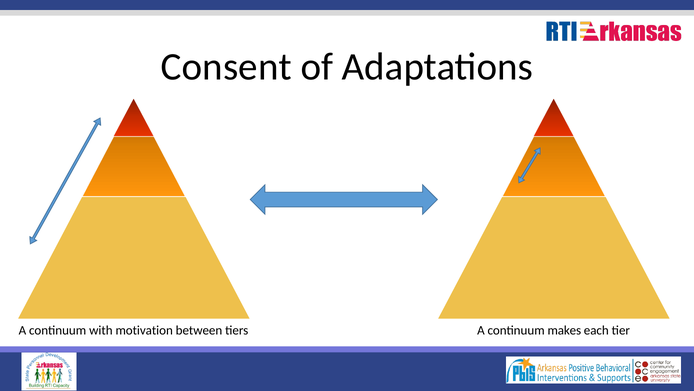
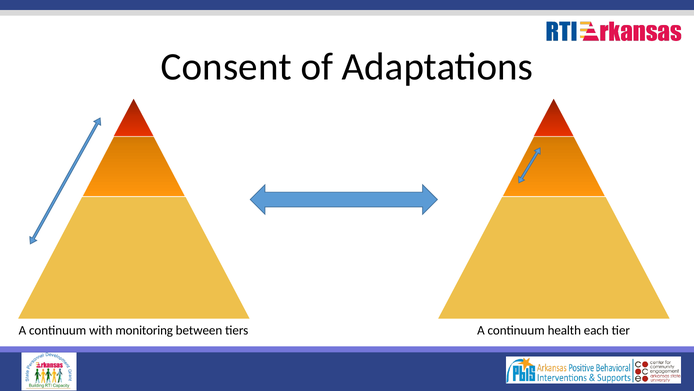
motivation: motivation -> monitoring (144, 330)
makes: makes -> health (564, 330)
